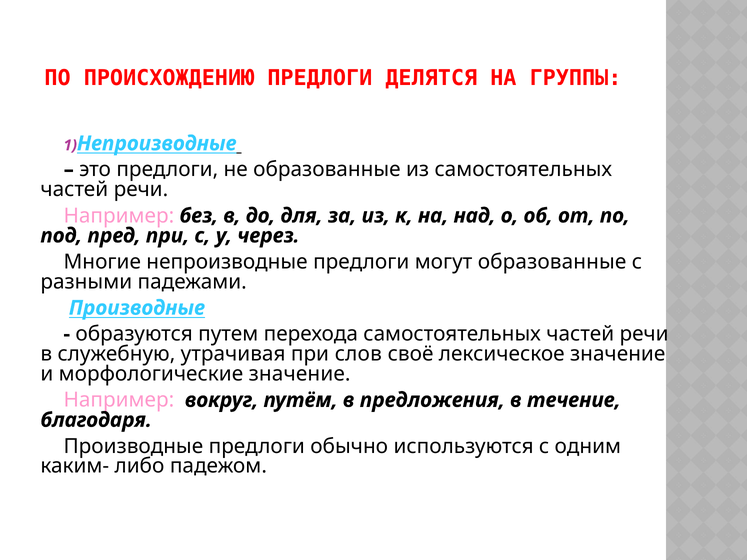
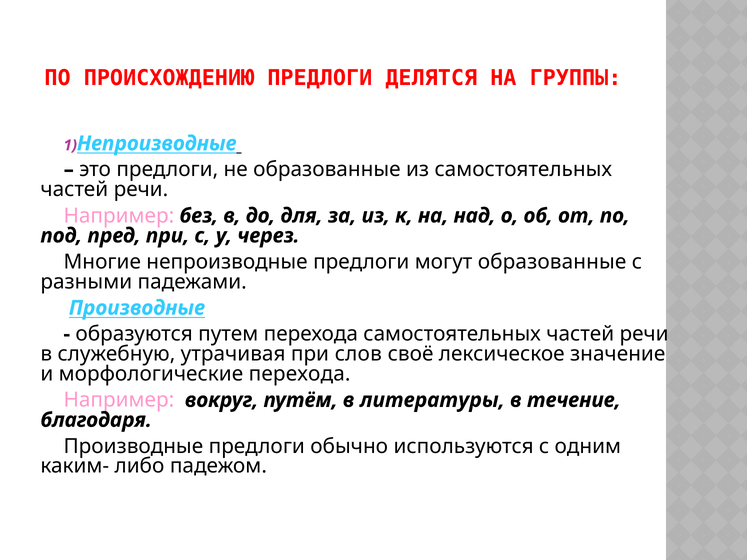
морфологические значение: значение -> перехода (300, 374)
предложения: предложения -> литературы (432, 400)
